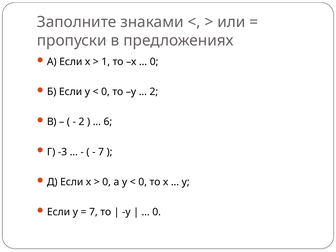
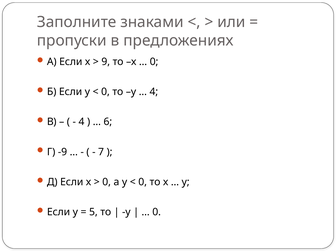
1: 1 -> 9 (106, 62)
2: 2 -> 4 (154, 92)
2: 2 -> 4 (81, 122)
-3: -3 -> -9 (62, 152)
7: 7 -> 5 (93, 212)
